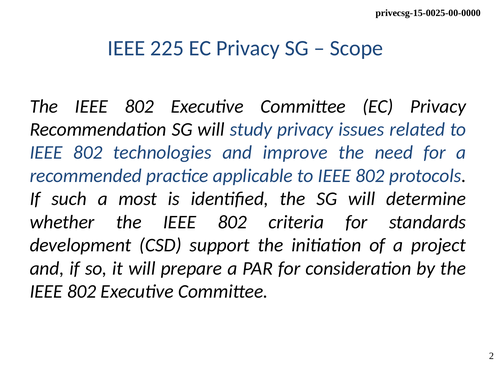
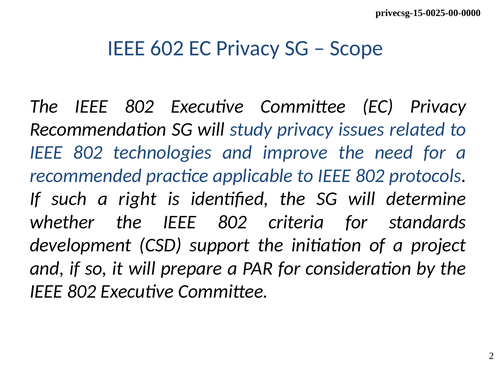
225: 225 -> 602 (167, 48)
most: most -> right (138, 199)
